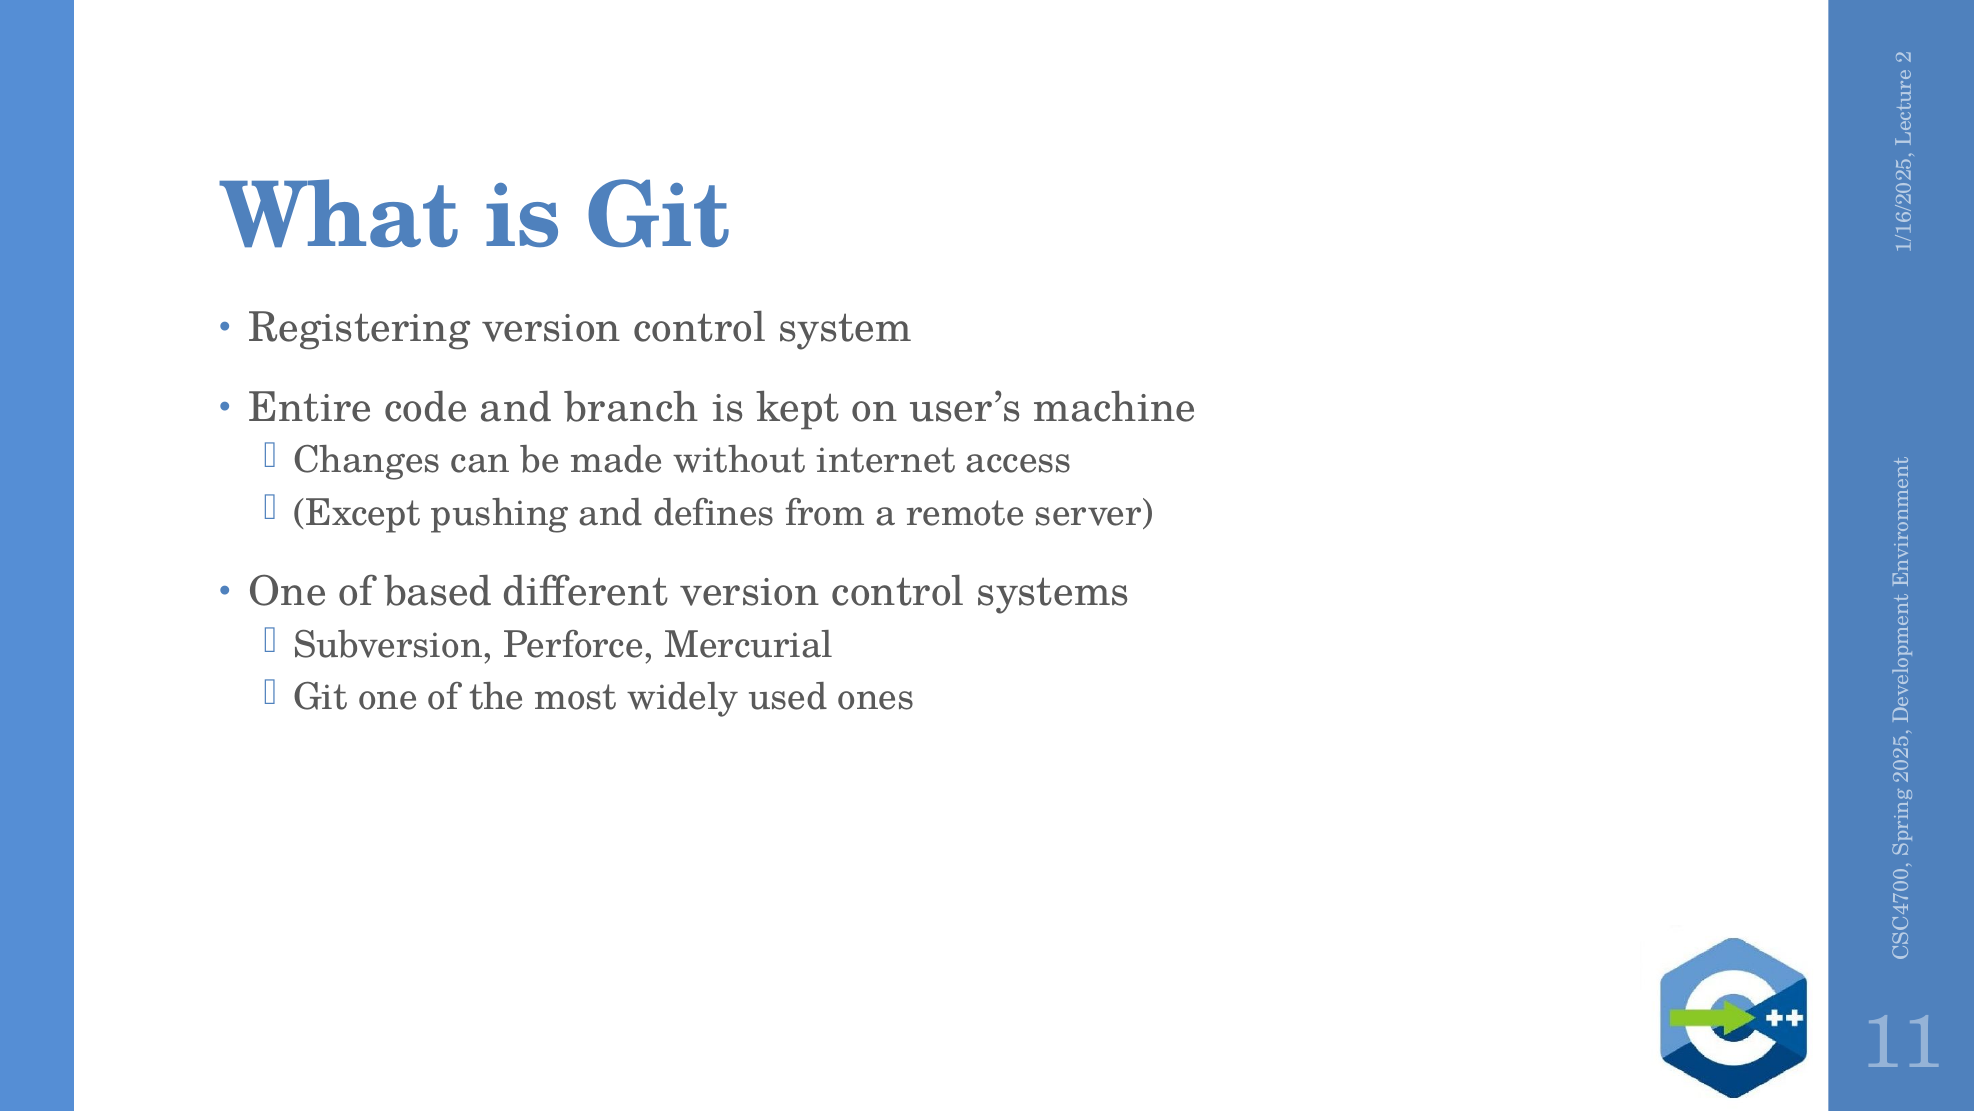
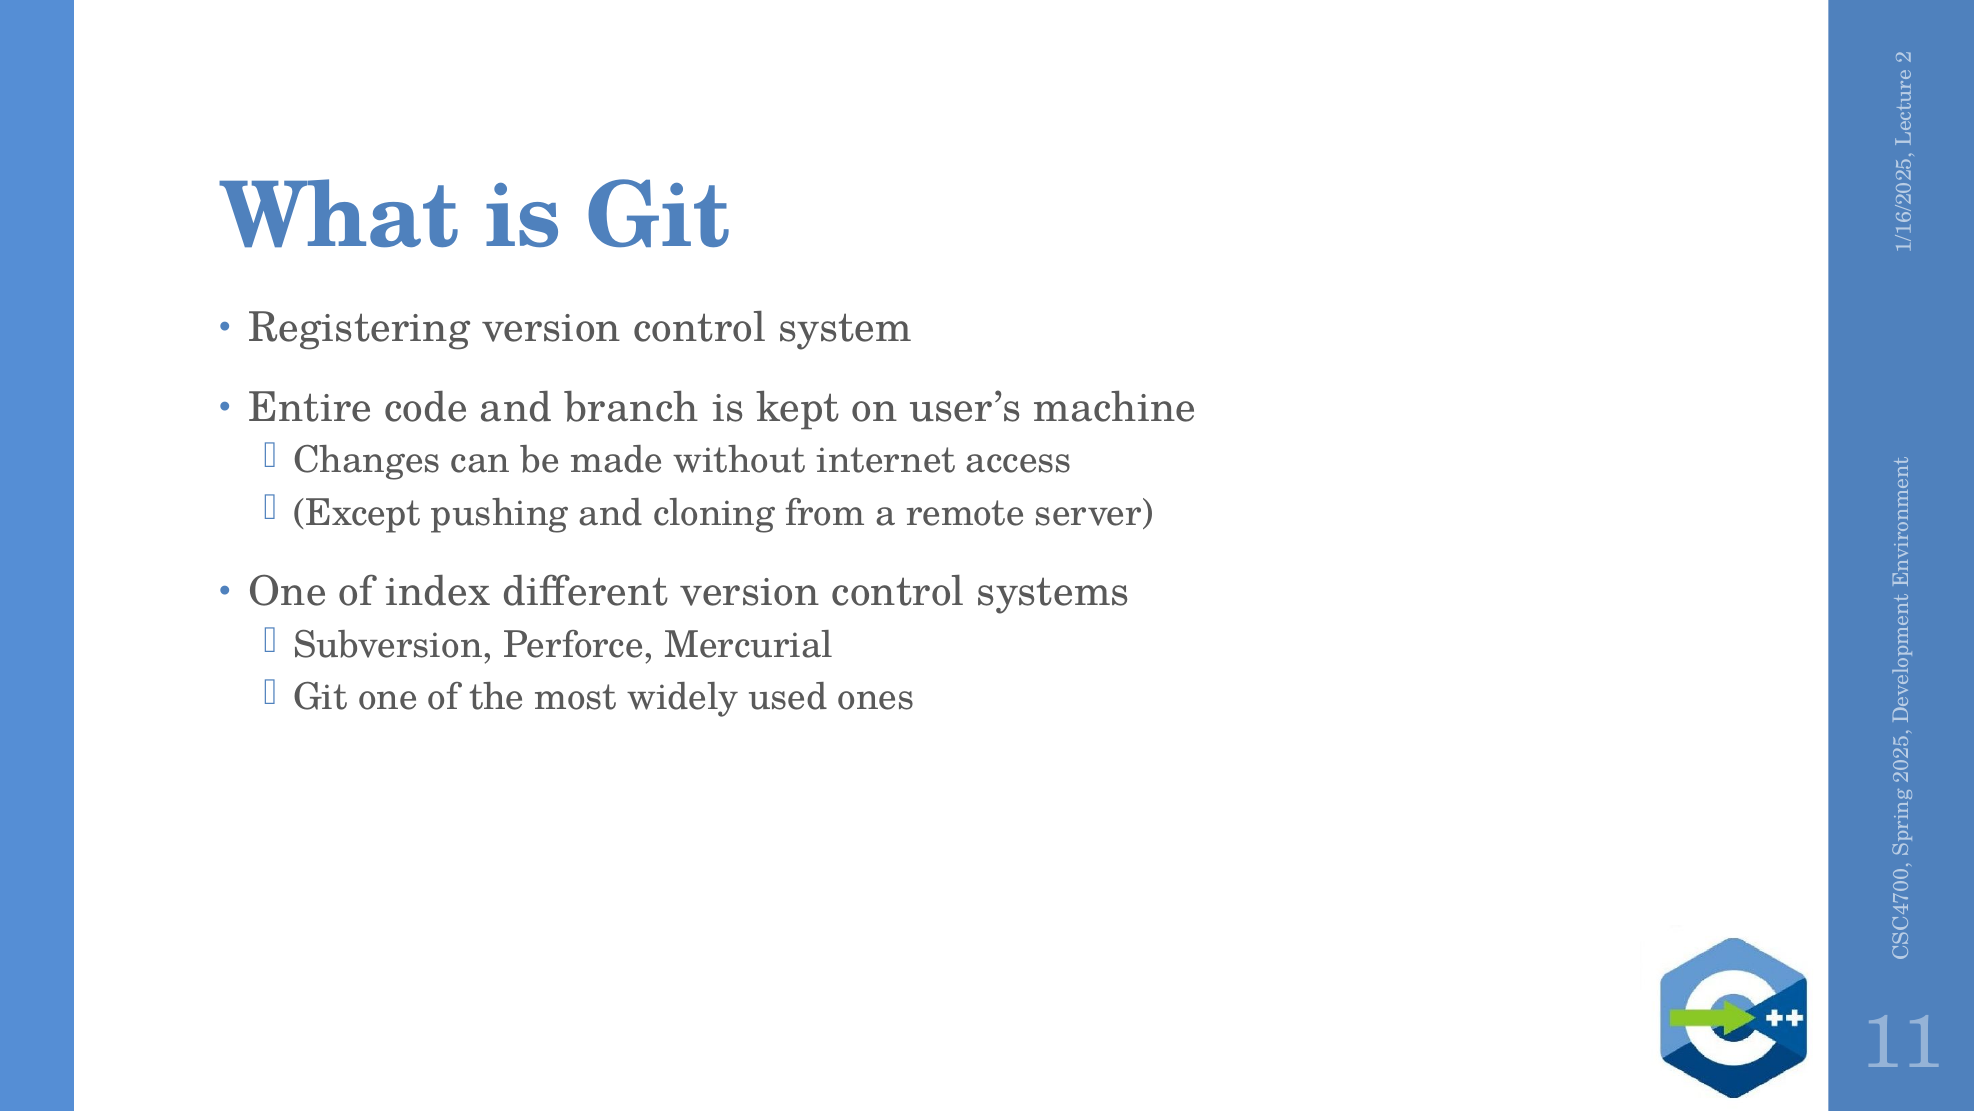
defines: defines -> cloning (714, 513)
based: based -> index (438, 592)
